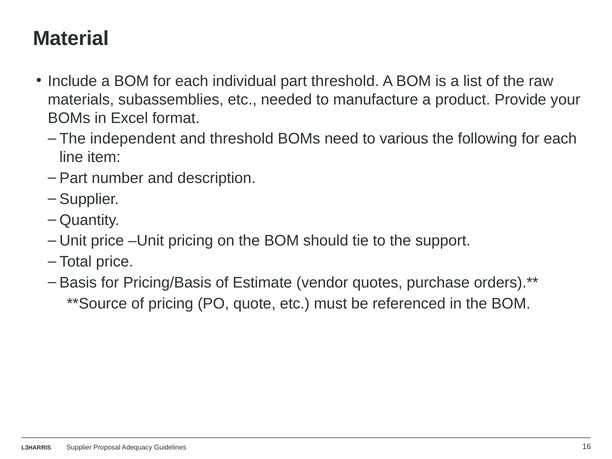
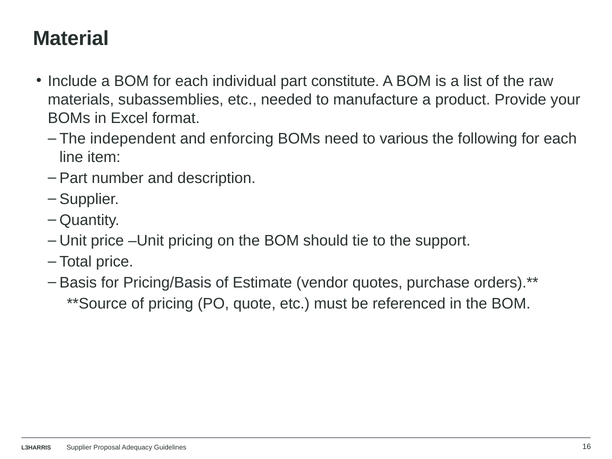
part threshold: threshold -> constitute (345, 81)
and threshold: threshold -> enforcing (242, 139)
